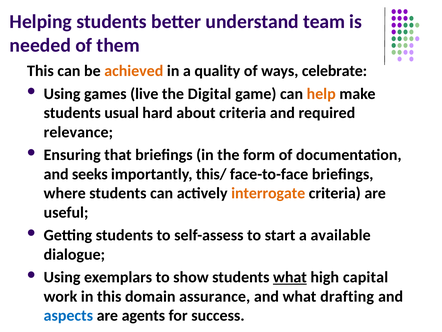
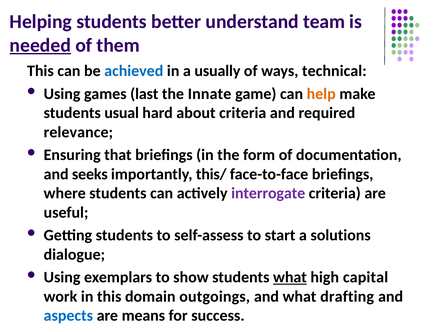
needed underline: none -> present (40, 45)
achieved colour: orange -> blue (134, 71)
quality: quality -> usually (217, 71)
celebrate: celebrate -> technical (334, 71)
live: live -> last (144, 94)
Digital: Digital -> Innate (210, 94)
interrogate colour: orange -> purple (268, 193)
available: available -> solutions (341, 235)
assurance: assurance -> outgoings (215, 296)
agents: agents -> means (143, 315)
